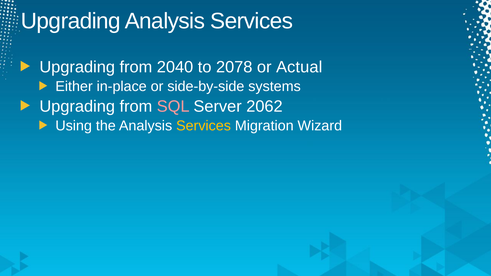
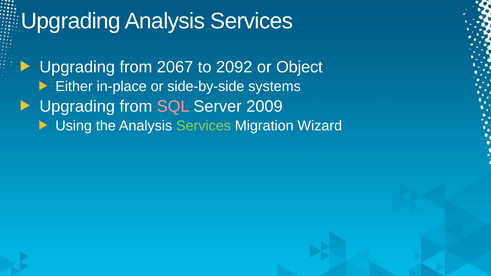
2040: 2040 -> 2067 (175, 67)
2078: 2078 -> 2092 (234, 67)
Actual: Actual -> Object (299, 67)
2062: 2062 -> 2009 (264, 106)
Services colour: yellow -> light green (204, 126)
